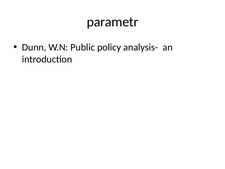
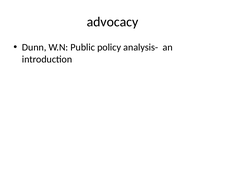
parametr: parametr -> advocacy (112, 22)
